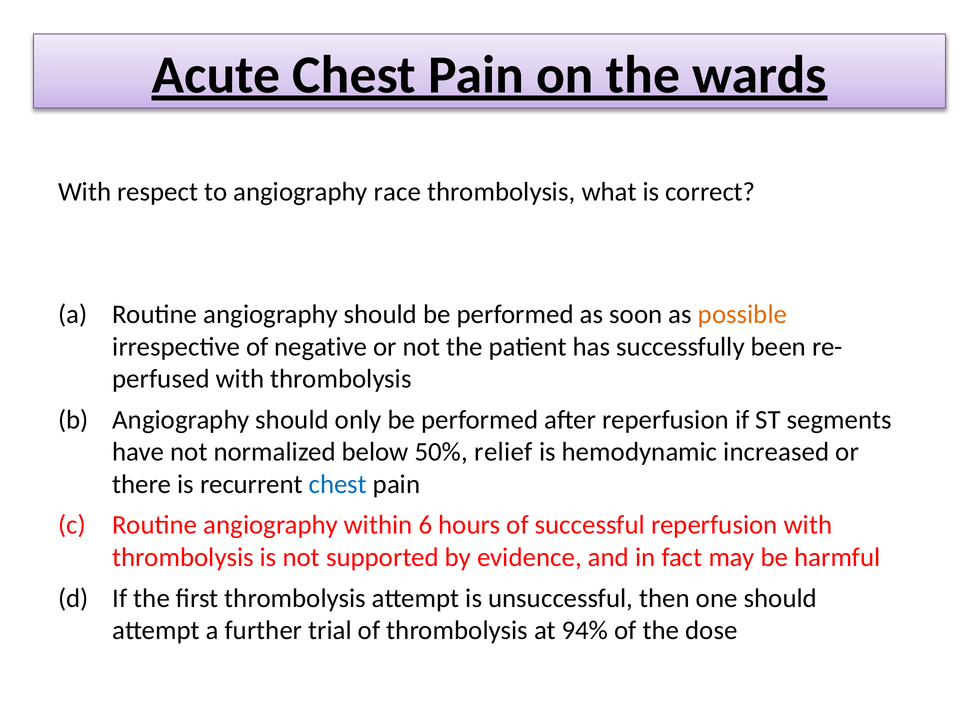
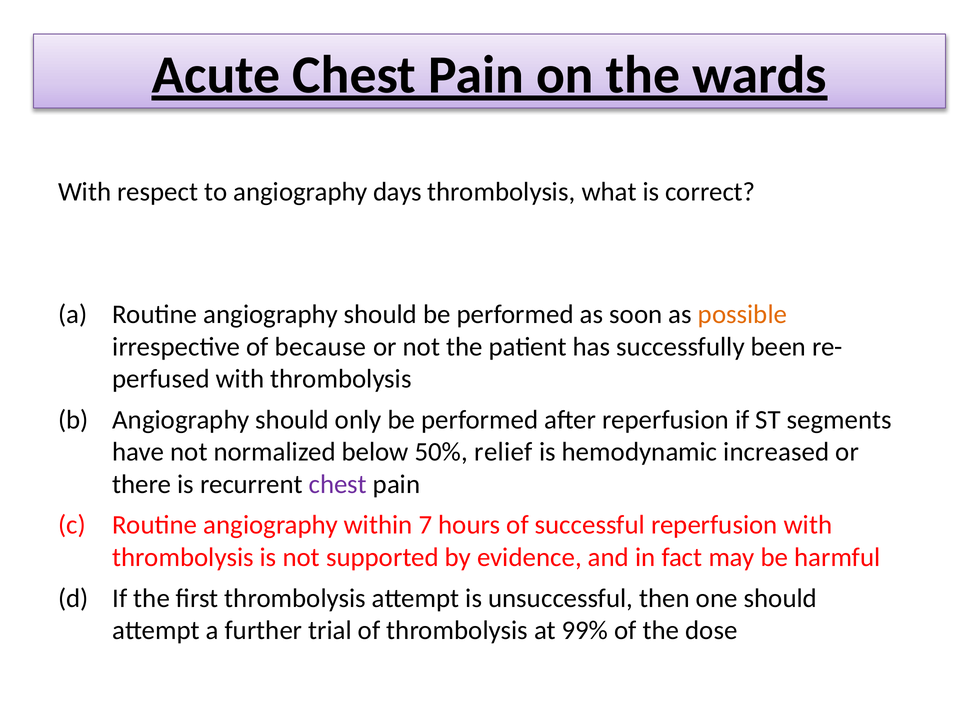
race: race -> days (398, 192)
negative: negative -> because (321, 347)
chest colour: blue -> purple (338, 484)
6: 6 -> 7 (425, 525)
94%: 94% -> 99% (585, 631)
